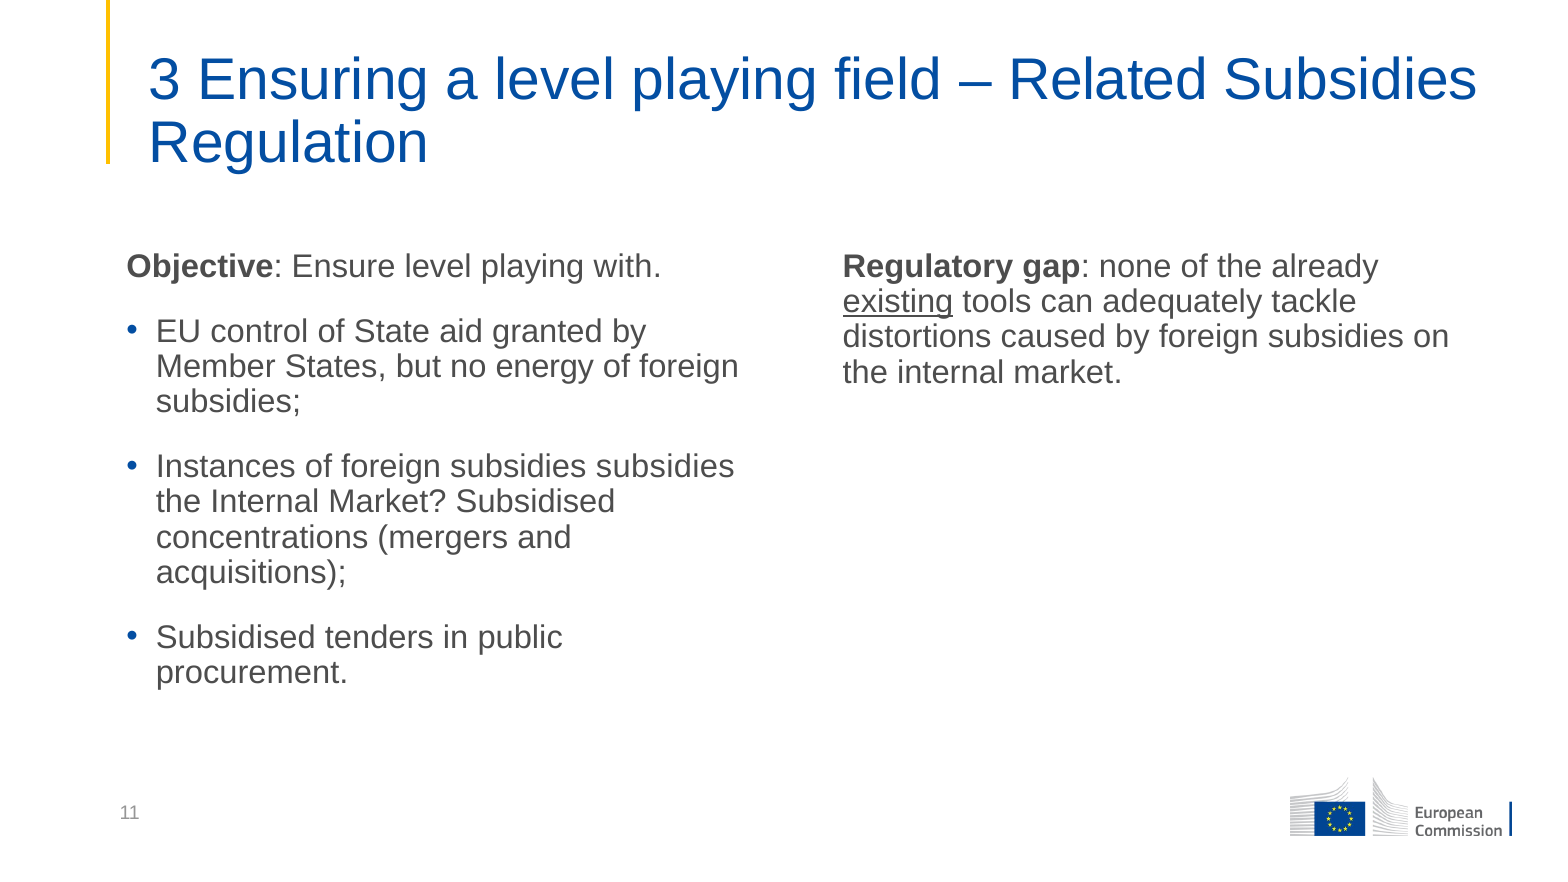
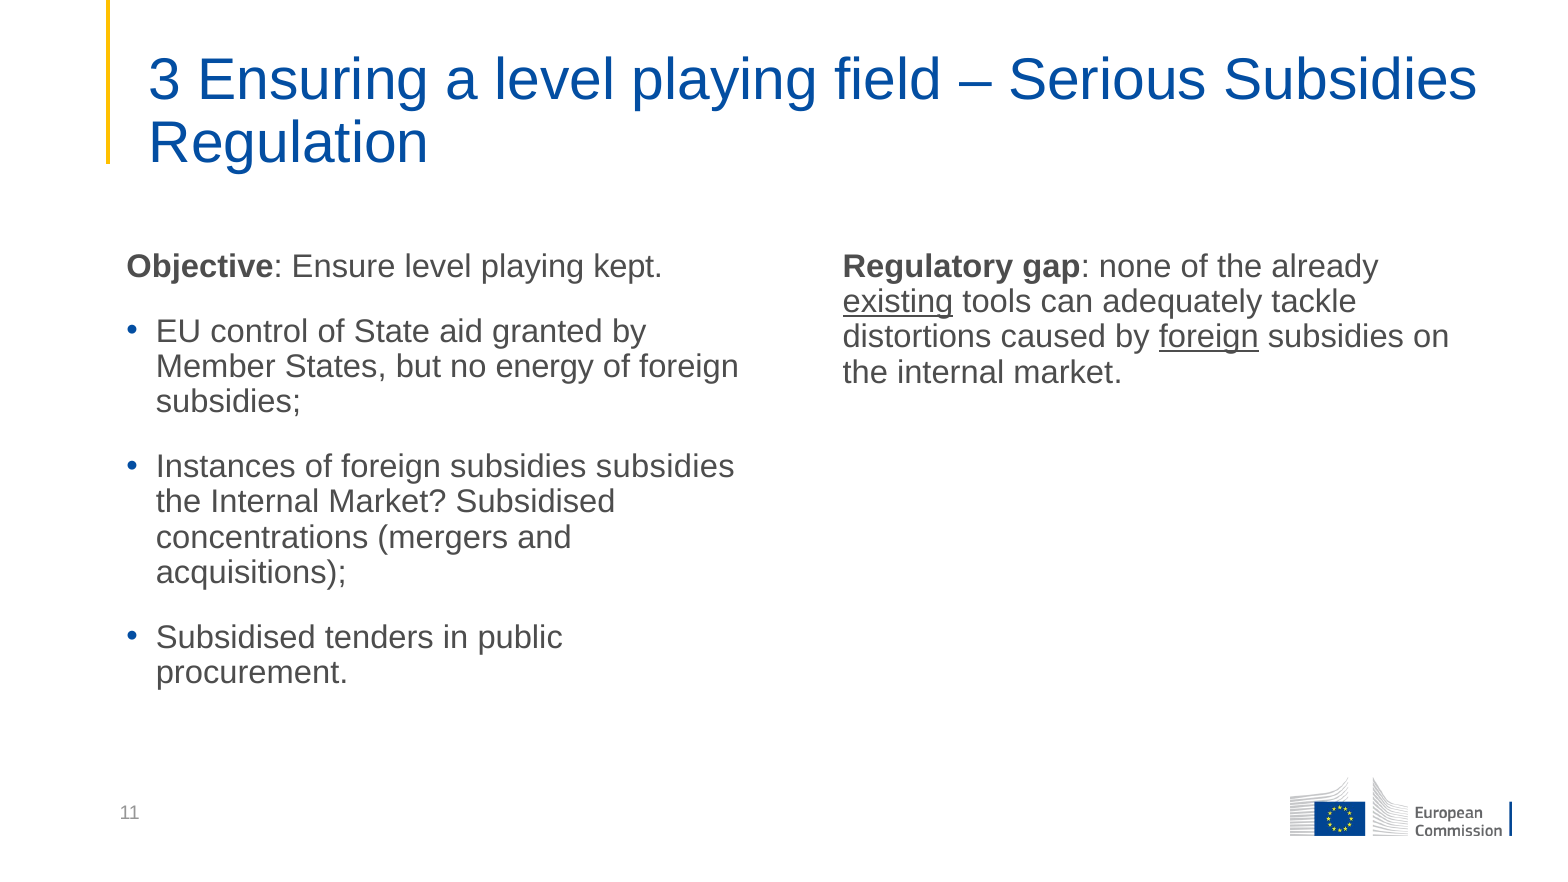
Related: Related -> Serious (1108, 80)
with: with -> kept (628, 267)
foreign underline: none -> present (1209, 337)
